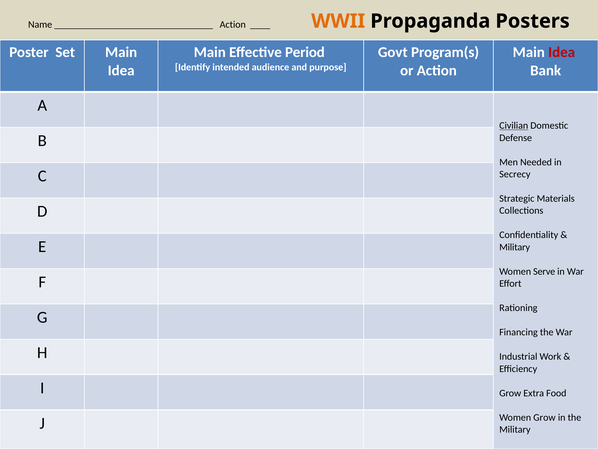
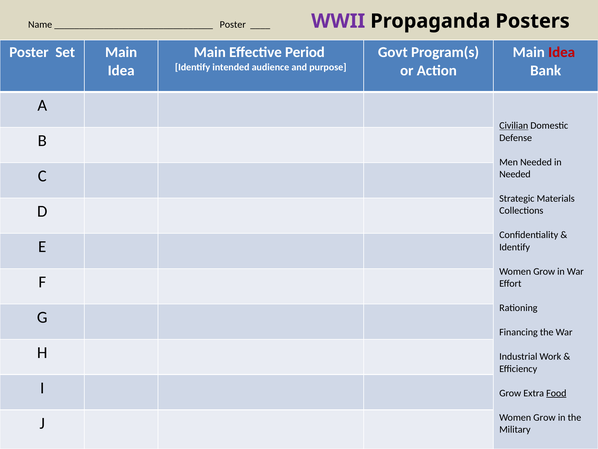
Action: Action -> Poster (233, 24)
WWII colour: orange -> purple (338, 21)
Secrecy: Secrecy -> Needed (515, 174)
Military: Military -> Identify (515, 247)
Serve: Serve -> Grow (544, 271)
Food underline: none -> present (556, 393)
